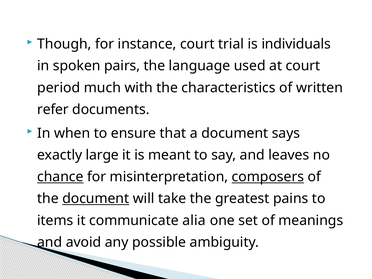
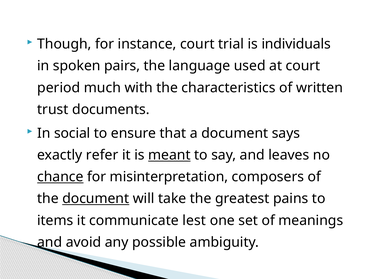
refer: refer -> trust (53, 109)
when: when -> social (72, 133)
large: large -> refer (102, 155)
meant underline: none -> present (169, 155)
composers underline: present -> none (268, 177)
alia: alia -> lest (194, 220)
